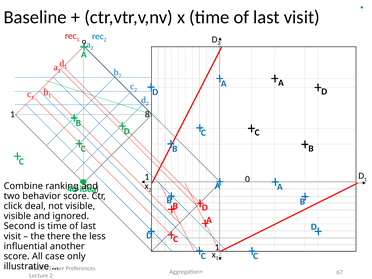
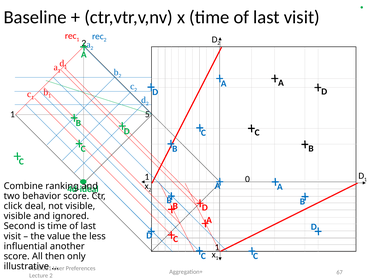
1 9: 9 -> 2 (84, 43)
8: 8 -> 5 (147, 114)
there: there -> value (59, 236)
case: case -> then (55, 256)
